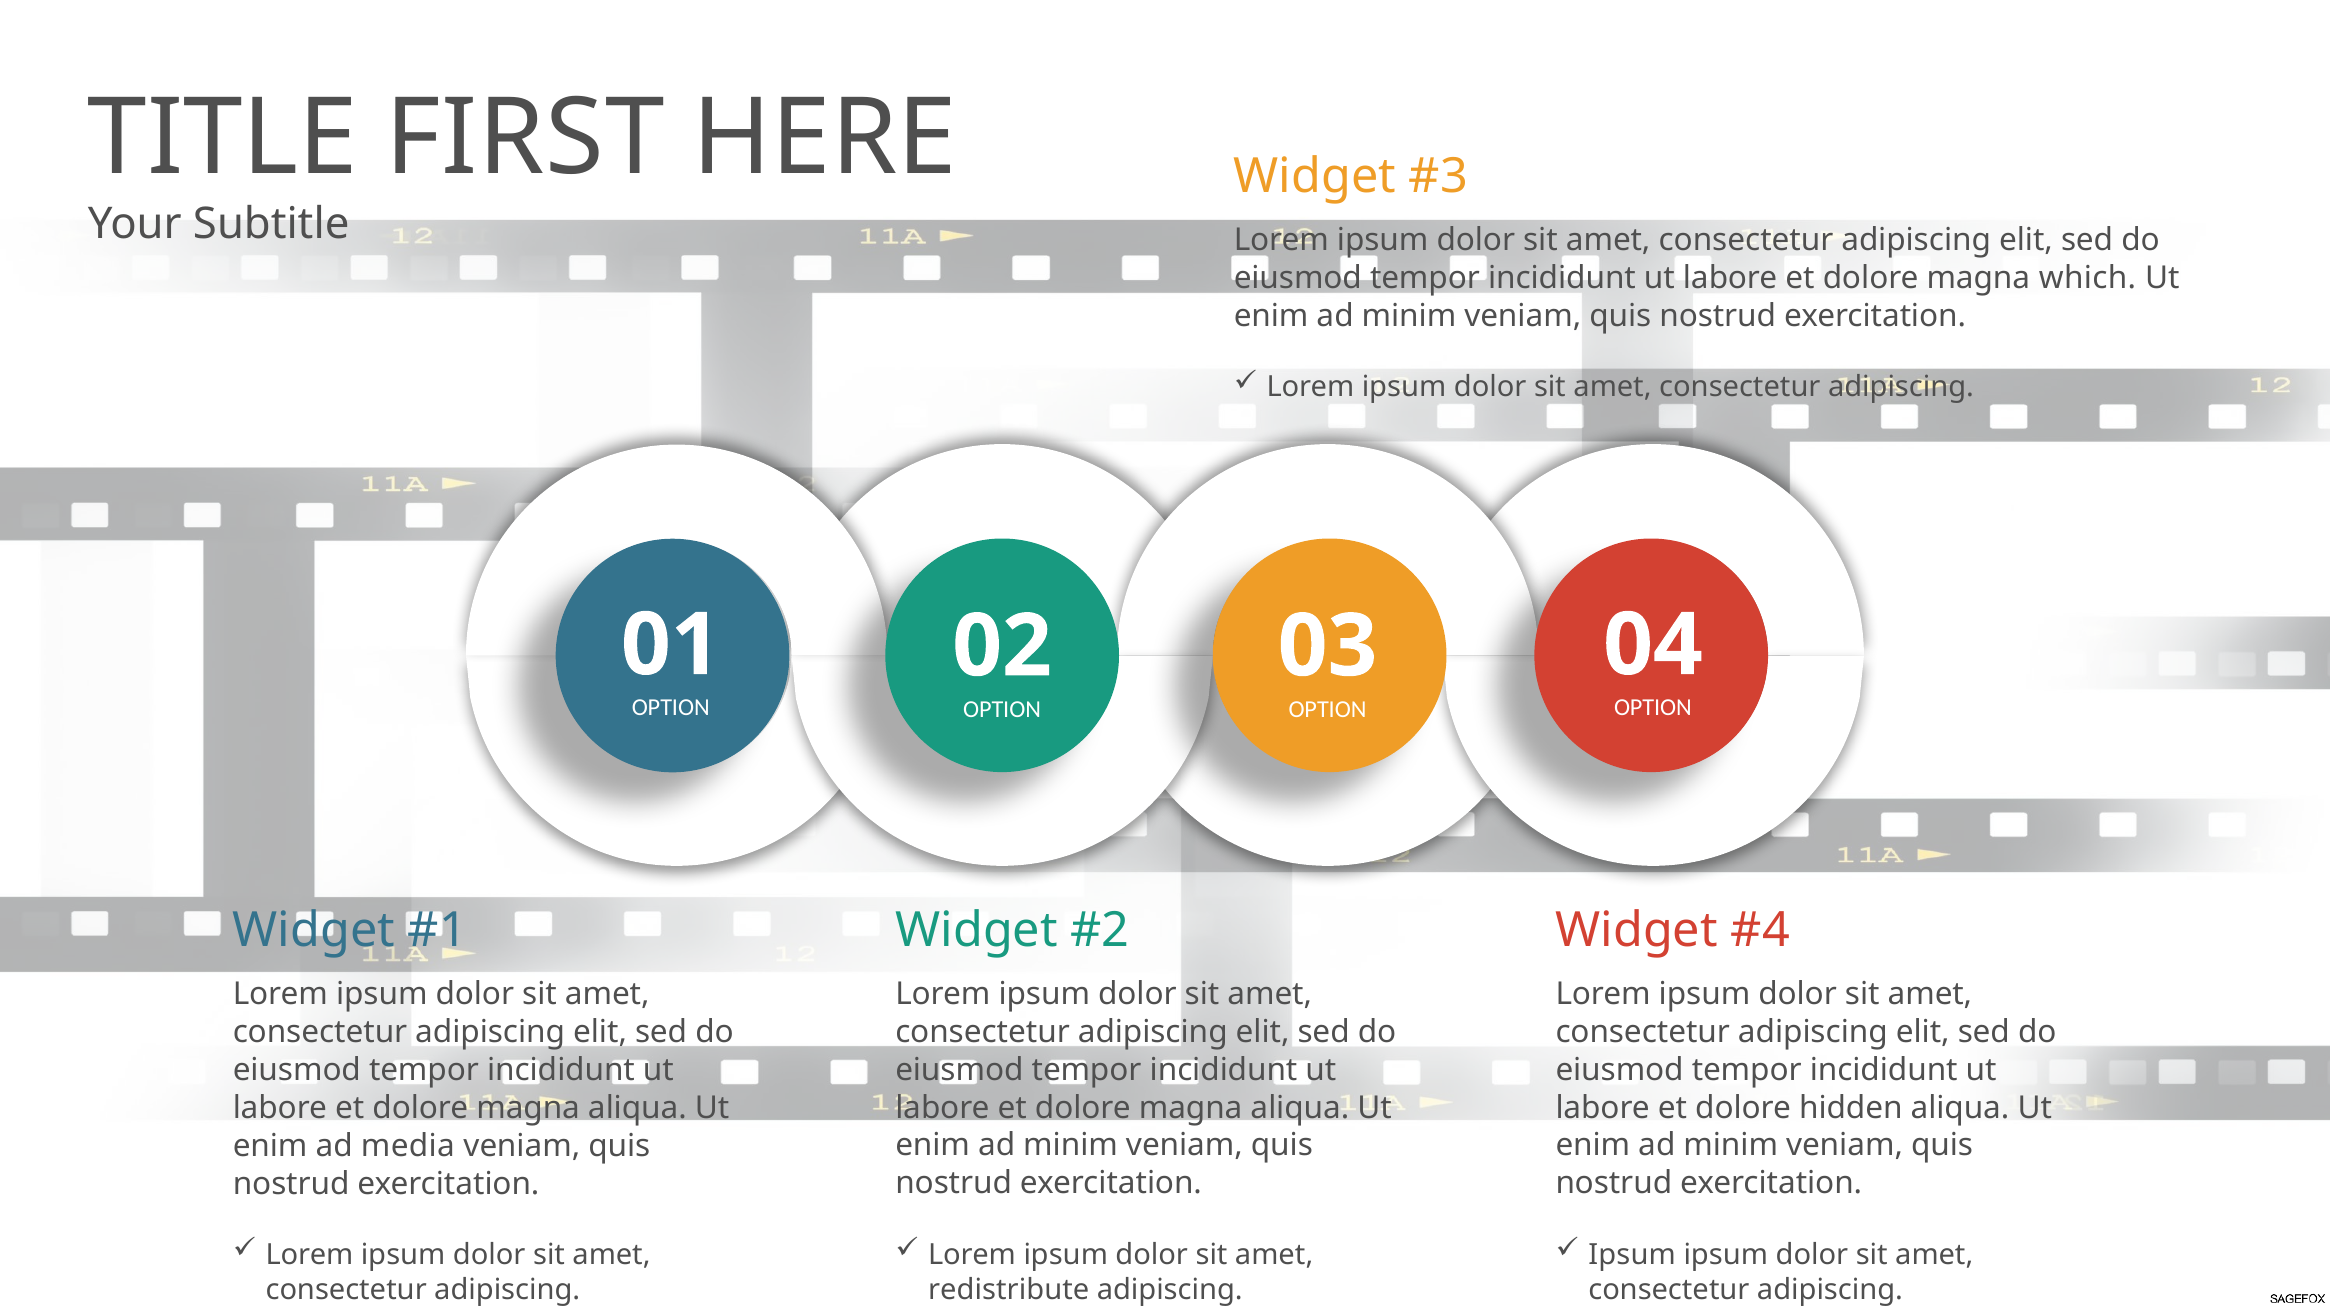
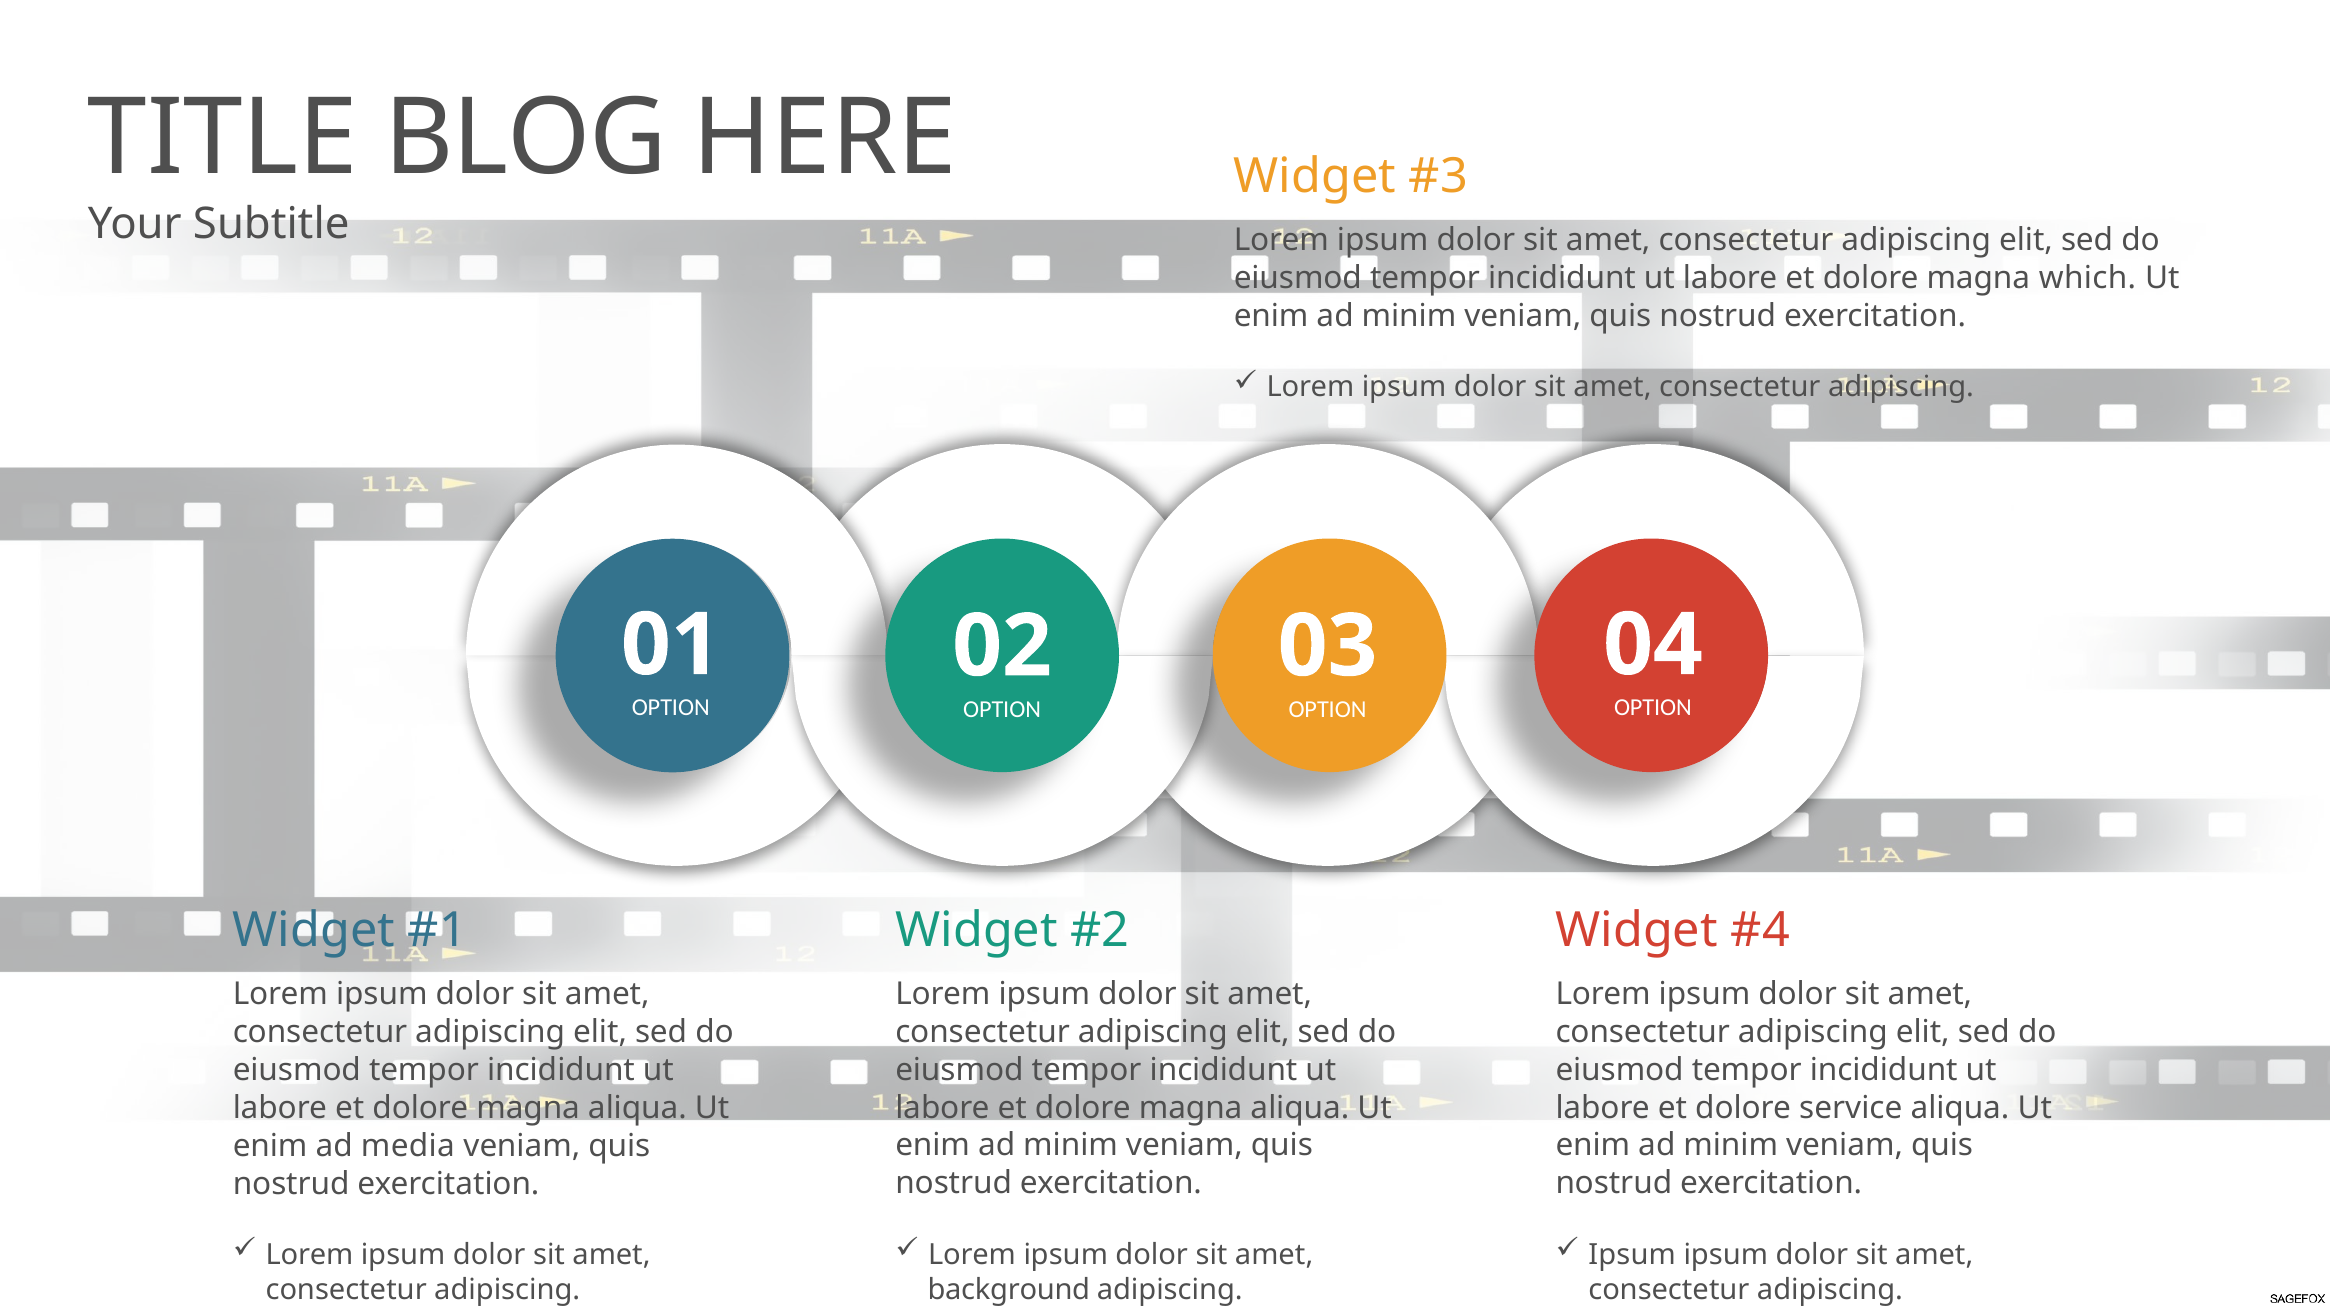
FIRST: FIRST -> BLOG (526, 138)
hidden: hidden -> service (1851, 1108)
redistribute: redistribute -> background (1009, 1290)
